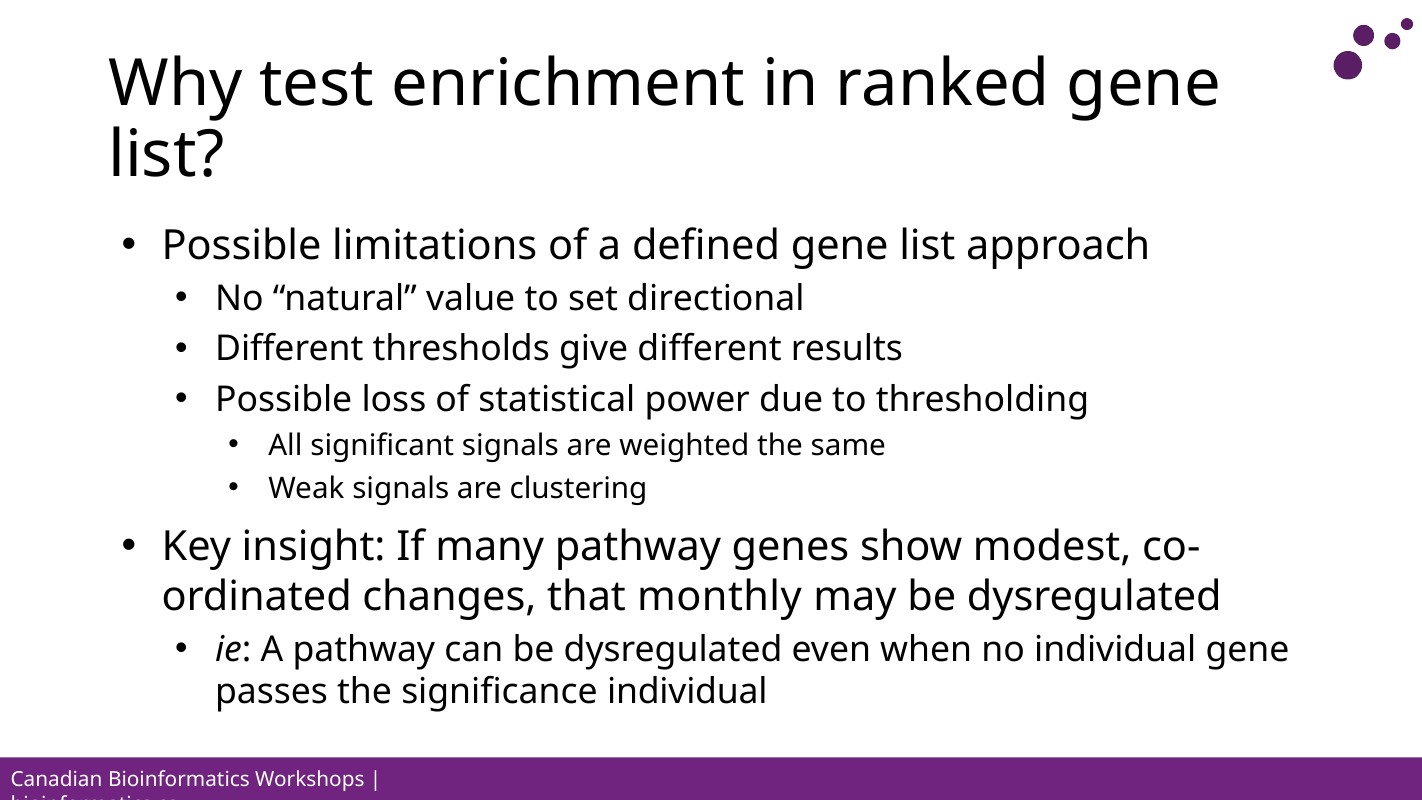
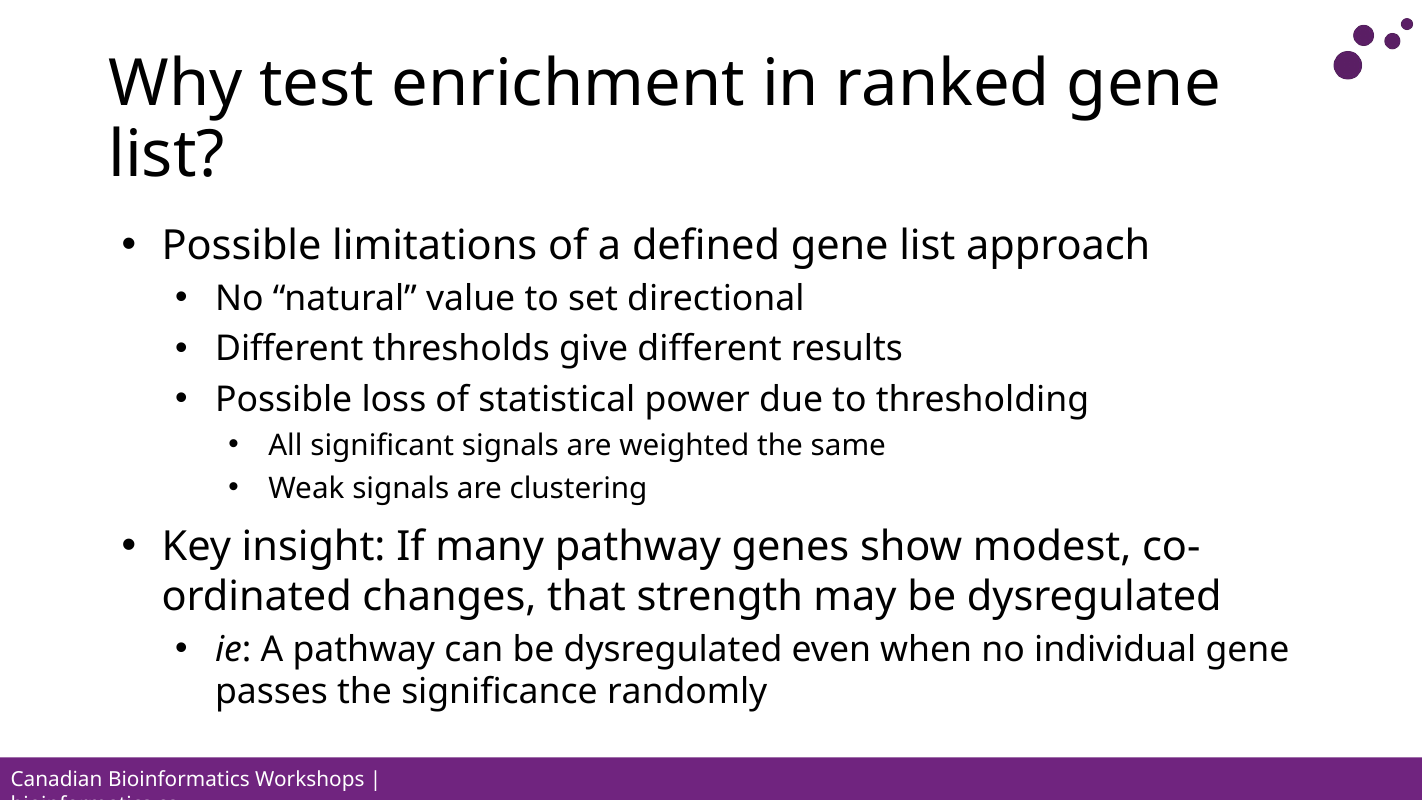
monthly: monthly -> strength (720, 596)
significance individual: individual -> randomly (687, 692)
